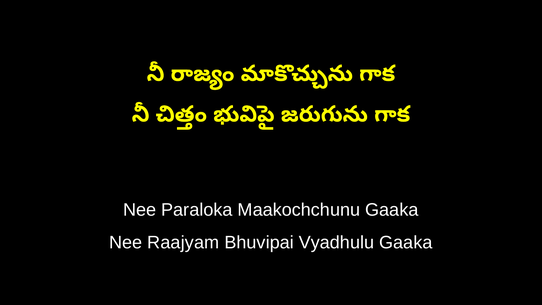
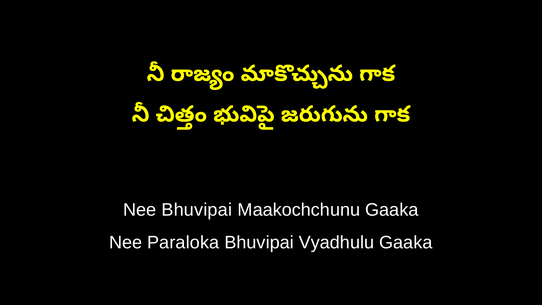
Nee Paraloka: Paraloka -> Bhuvipai (197, 210)
Raajyam: Raajyam -> Paraloka (183, 242)
